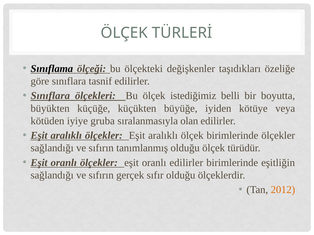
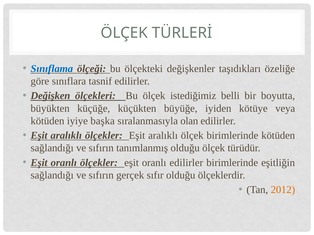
Sınıflama colour: black -> blue (52, 69)
Sınıflara: Sınıflara -> Değişken (50, 96)
gruba: gruba -> başka (103, 121)
birimlerinde ölçekler: ölçekler -> kötüden (278, 136)
